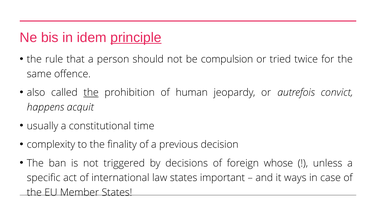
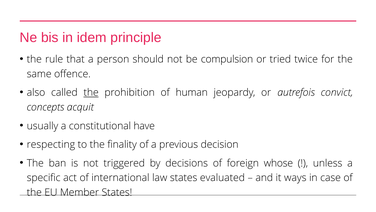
principle underline: present -> none (136, 37)
happens: happens -> concepts (46, 107)
time: time -> have (144, 126)
complexity: complexity -> respecting (51, 144)
important: important -> evaluated (222, 177)
